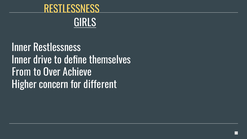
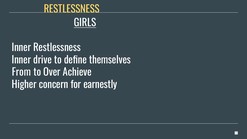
different: different -> earnestly (100, 85)
